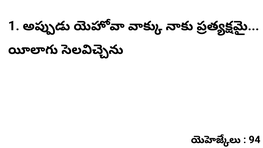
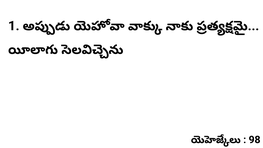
94: 94 -> 98 (255, 140)
